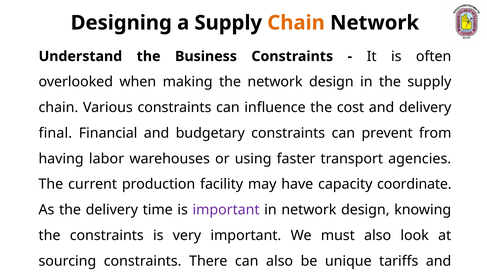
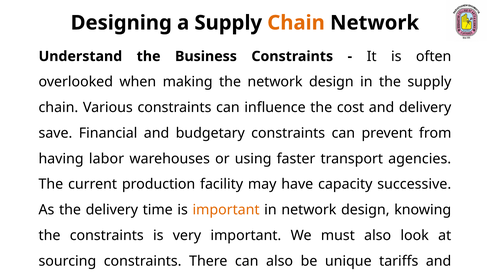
final: final -> save (55, 133)
coordinate: coordinate -> successive (414, 184)
important colour: purple -> orange (226, 210)
